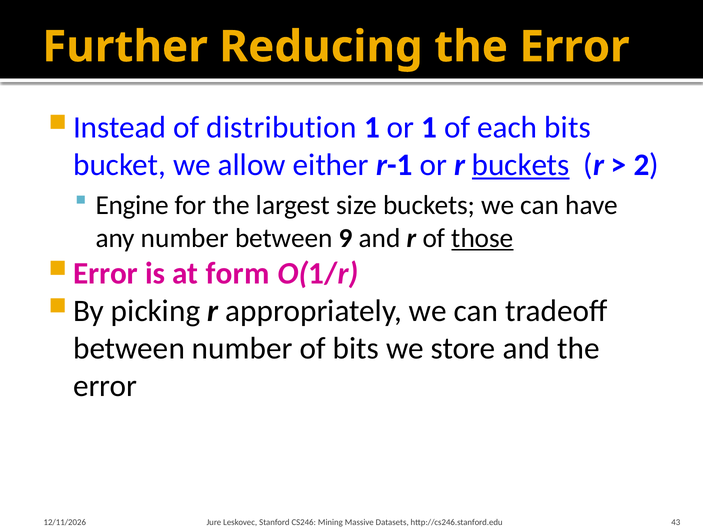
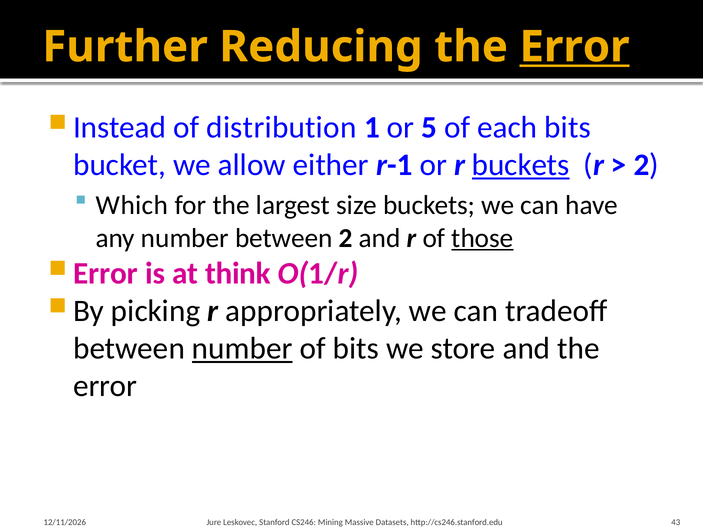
Error underline: none -> present (575, 47)
or 1: 1 -> 5 (429, 128)
Engine: Engine -> Which (132, 205)
between 9: 9 -> 2 (346, 238)
form: form -> think (238, 274)
number underline: none -> present (242, 349)
